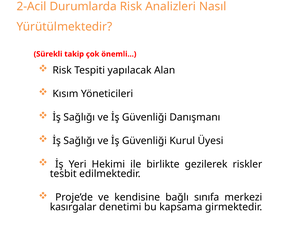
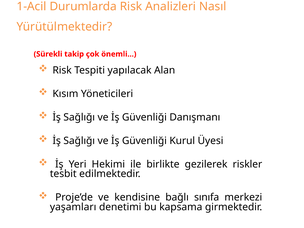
2-Acil: 2-Acil -> 1-Acil (32, 6)
kasırgalar: kasırgalar -> yaşamları (73, 207)
